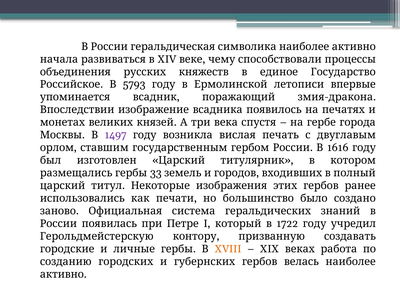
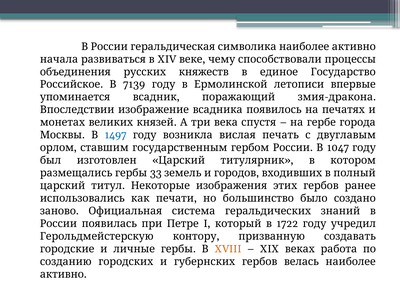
5793: 5793 -> 7139 (134, 85)
1497 colour: purple -> blue (116, 135)
1616: 1616 -> 1047 (338, 148)
